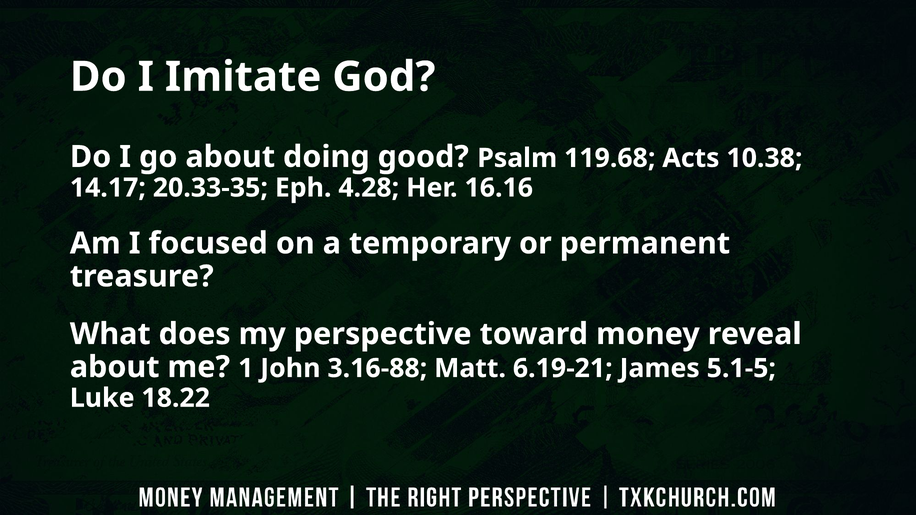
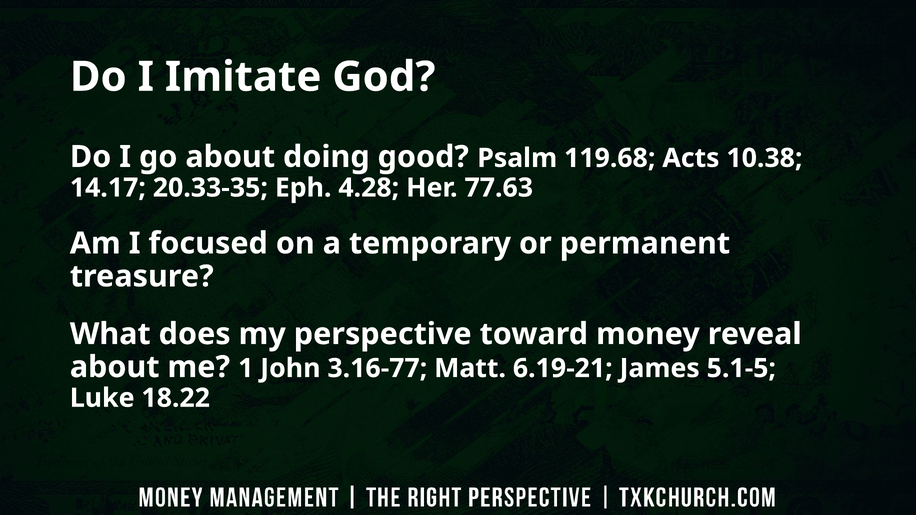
16.16: 16.16 -> 77.63 (499, 188)
3.16-88: 3.16-88 -> 3.16-77 (377, 368)
